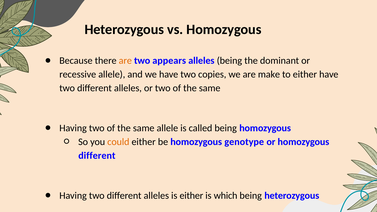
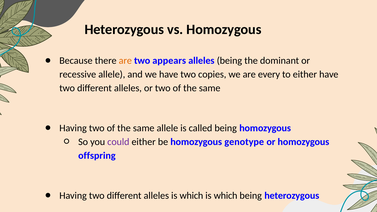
make: make -> every (269, 74)
could colour: orange -> purple (118, 142)
different: different -> offspring (97, 156)
alleles is either: either -> which (191, 196)
